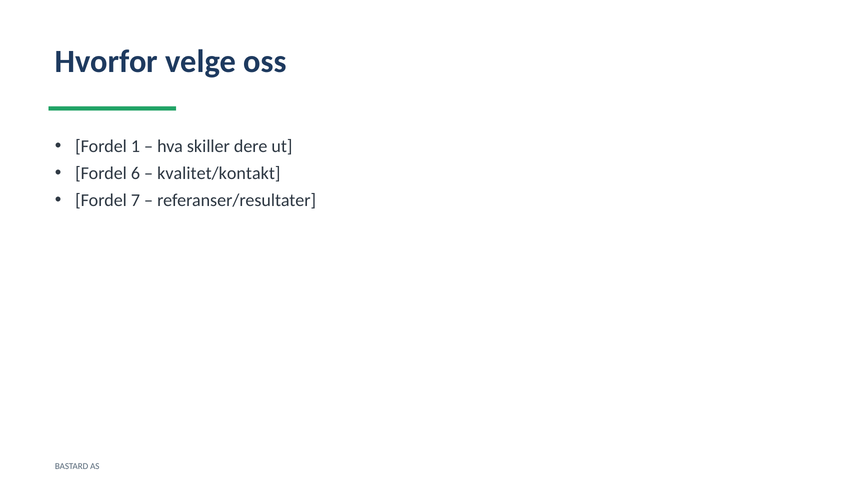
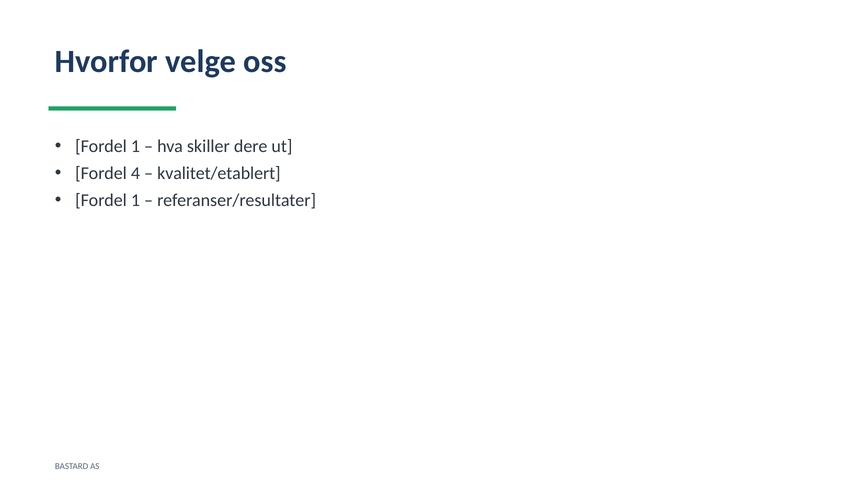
6: 6 -> 4 (135, 173)
kvalitet/kontakt: kvalitet/kontakt -> kvalitet/etablert (219, 173)
7: 7 -> 1 (135, 200)
